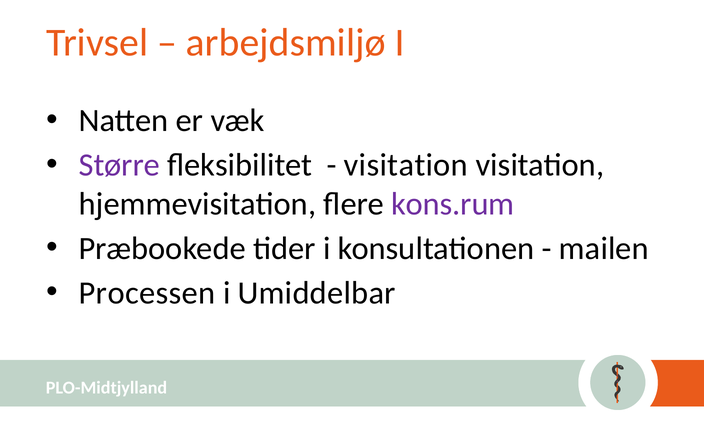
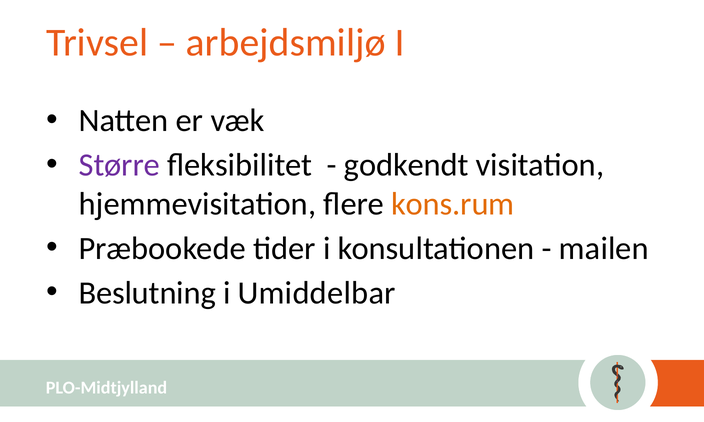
visitation: visitation -> godkendt (406, 165)
kons.rum colour: purple -> orange (453, 204)
Processen: Processen -> Beslutning (147, 293)
